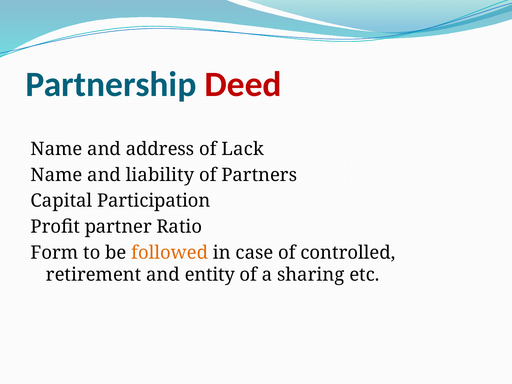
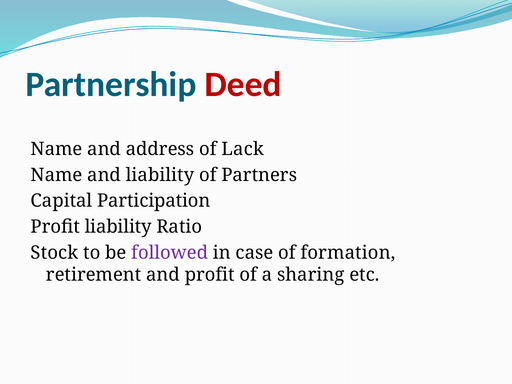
Profit partner: partner -> liability (118, 227)
Form: Form -> Stock (54, 253)
followed colour: orange -> purple (170, 253)
controlled: controlled -> formation (348, 253)
and entity: entity -> profit (210, 275)
